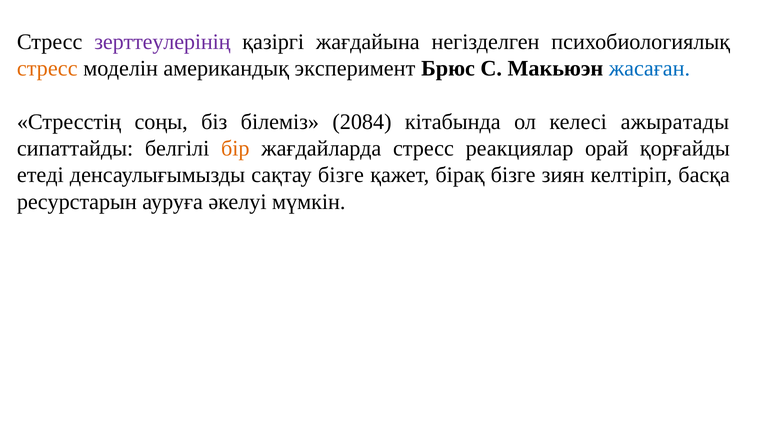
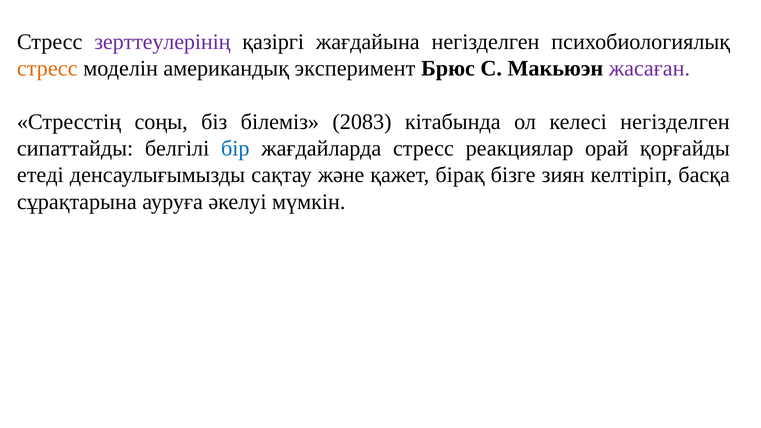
жасаған colour: blue -> purple (649, 69)
2084: 2084 -> 2083 (362, 122)
келесі ажыратады: ажыратады -> негізделген (675, 122)
бір colour: orange -> blue (235, 149)
сақтау бізге: бізге -> және (341, 175)
ресурстарын: ресурстарын -> сұрақтарына (77, 202)
